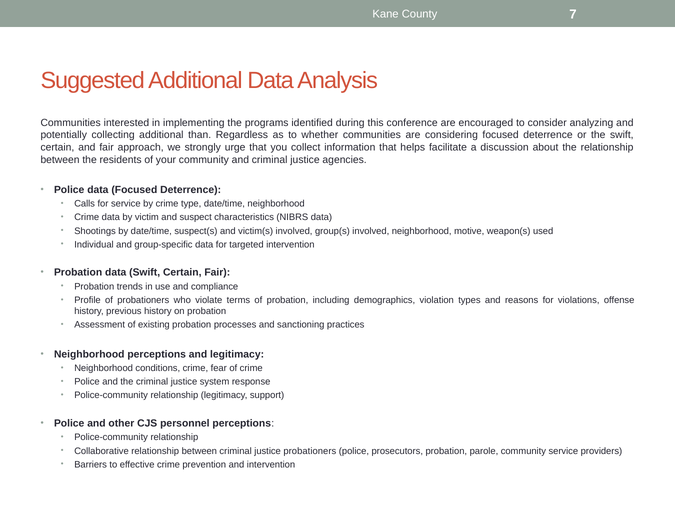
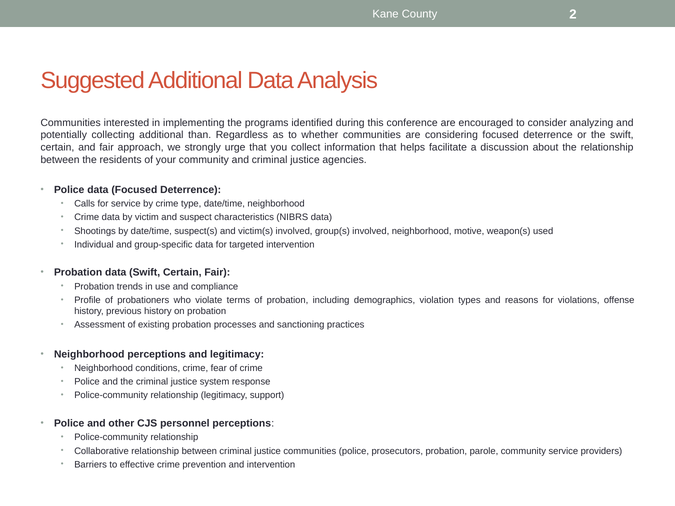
7: 7 -> 2 (573, 14)
justice probationers: probationers -> communities (310, 451)
